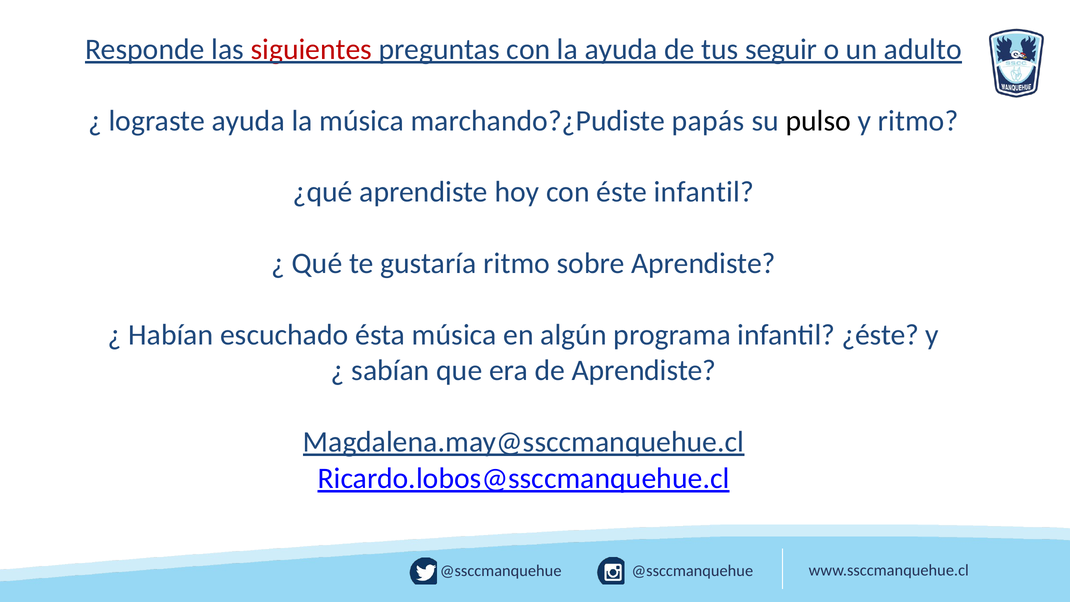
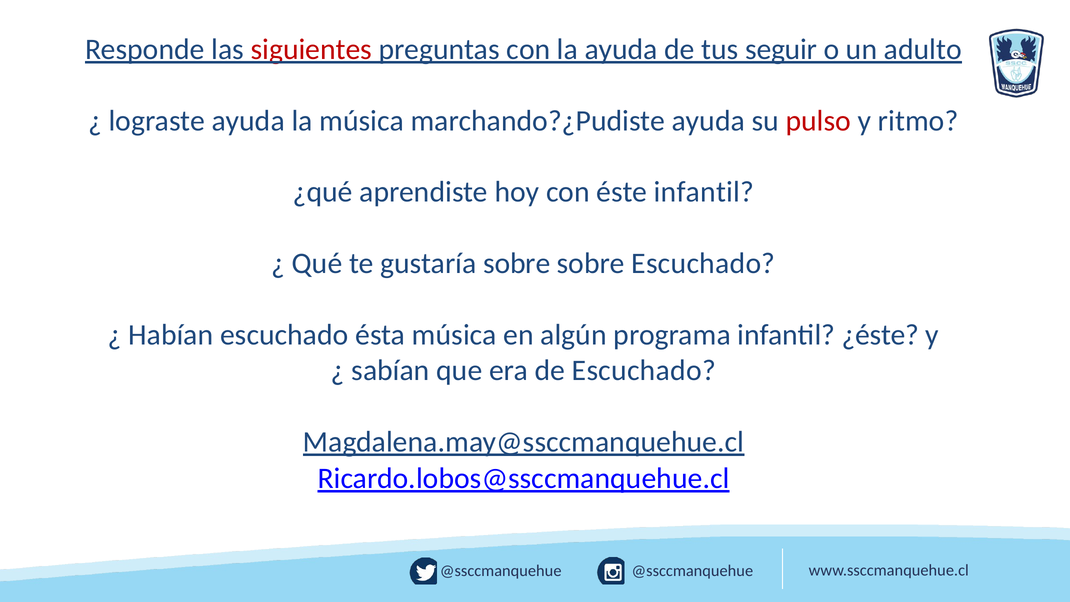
marchando?¿Pudiste papás: papás -> ayuda (708, 121)
pulso colour: black -> red (818, 121)
gustaría ritmo: ritmo -> sobre (517, 263)
sobre Aprendiste: Aprendiste -> Escuchado (703, 263)
de Aprendiste: Aprendiste -> Escuchado (644, 371)
